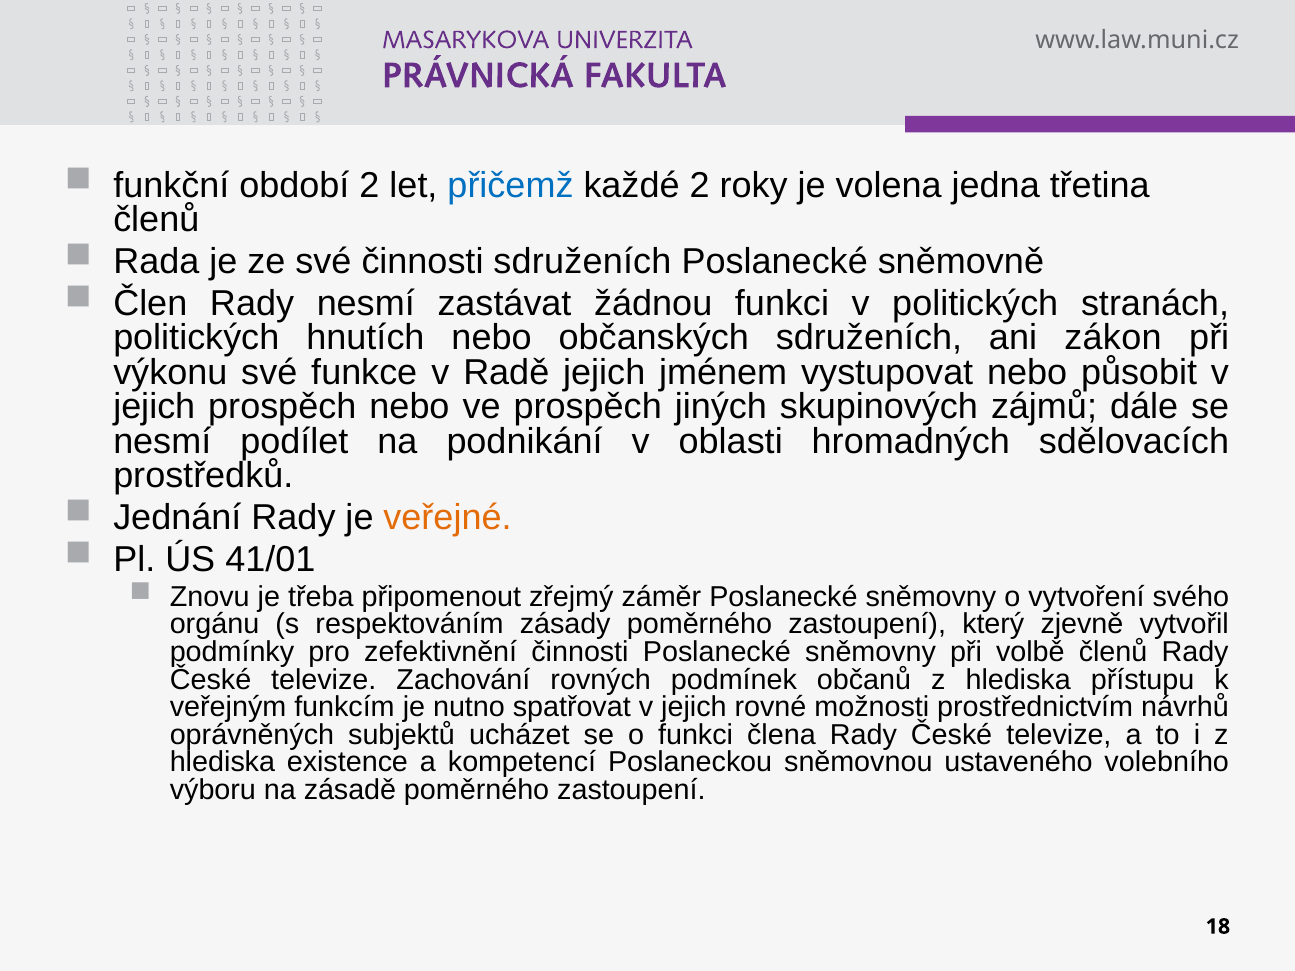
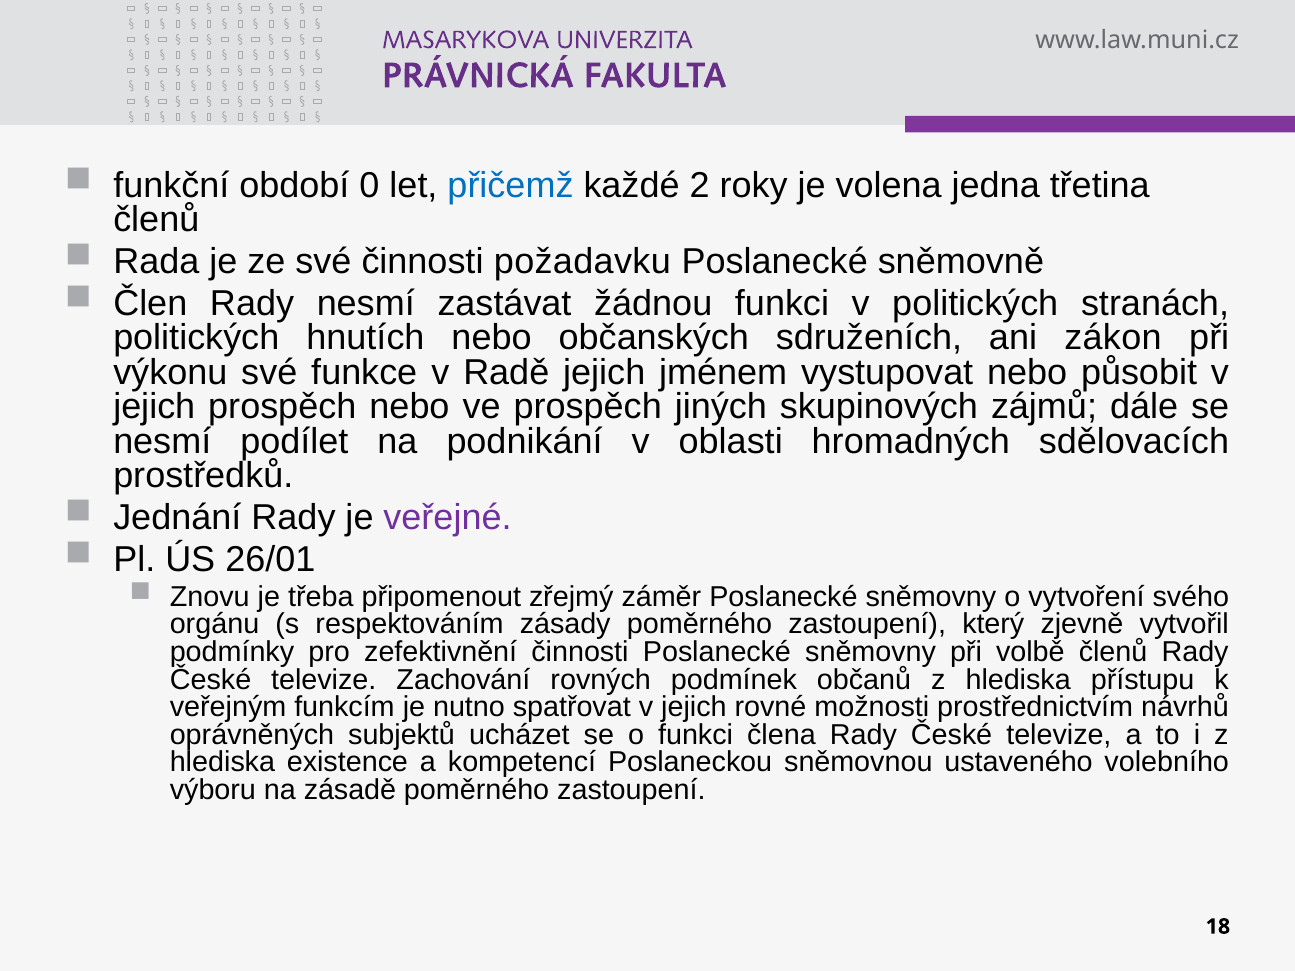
období 2: 2 -> 0 (369, 185)
činnosti sdruženích: sdruženích -> požadavku (582, 262)
veřejné colour: orange -> purple (447, 518)
41/01: 41/01 -> 26/01 (270, 560)
